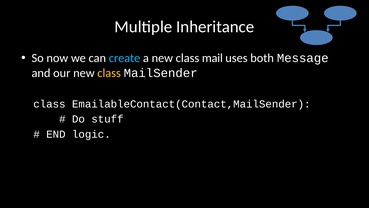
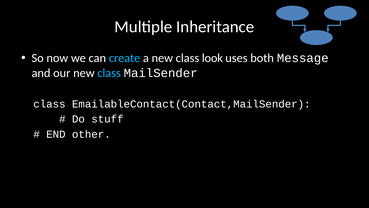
mail: mail -> look (212, 58)
class colour: yellow -> light blue (109, 73)
logic: logic -> other (91, 134)
